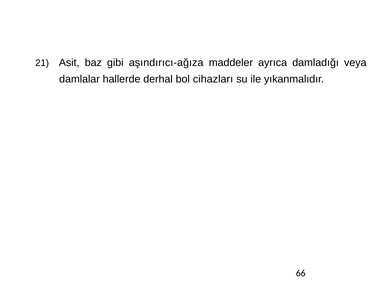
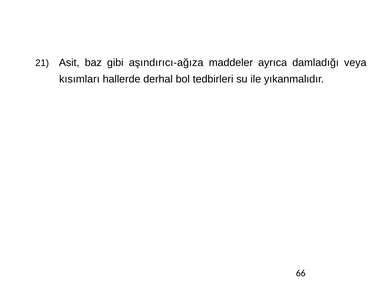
damlalar: damlalar -> kısımları (79, 79)
cihazları: cihazları -> tedbirleri (213, 79)
